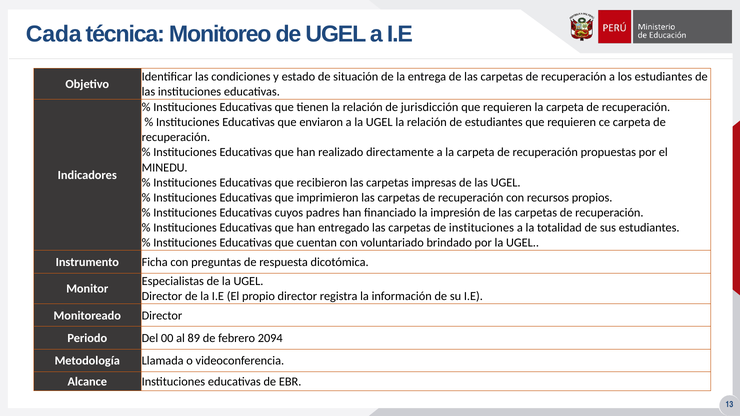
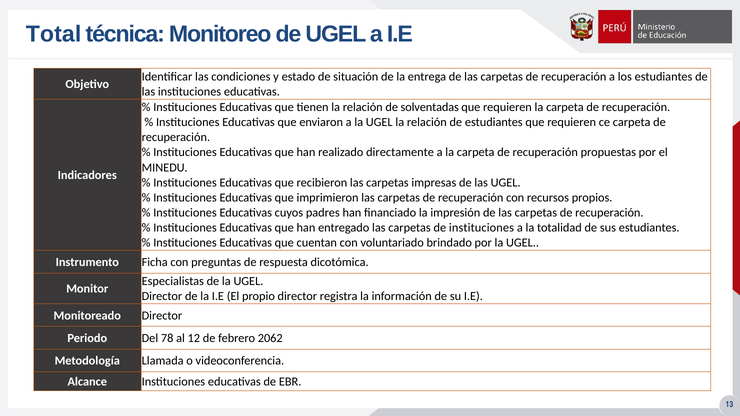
Cada: Cada -> Total (54, 34)
jurisdicción: jurisdicción -> solventadas (430, 107)
00: 00 -> 78 (167, 338)
89: 89 -> 12 (194, 338)
2094: 2094 -> 2062 (270, 338)
